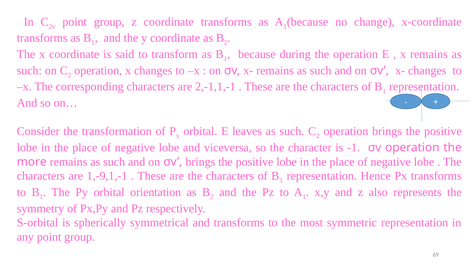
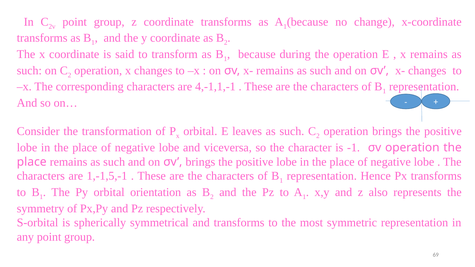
2,-1,1,-1: 2,-1,1,-1 -> 4,-1,1,-1 (215, 87)
more: more -> place (32, 162)
1,-9,1,-1: 1,-9,1,-1 -> 1,-1,5,-1 (107, 176)
